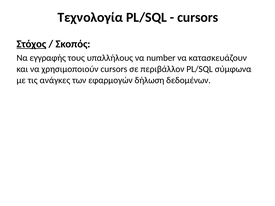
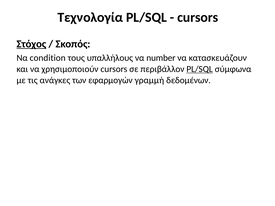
εγγραφής: εγγραφής -> condition (48, 58)
PL/SQL underline: none -> present (200, 69)
δήλωση: δήλωση -> γραμμή (149, 80)
